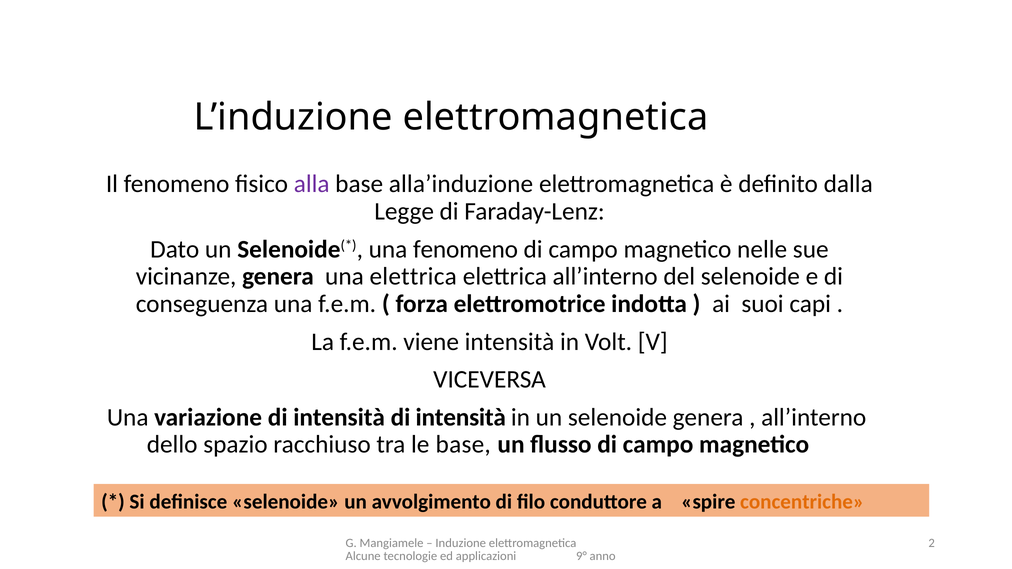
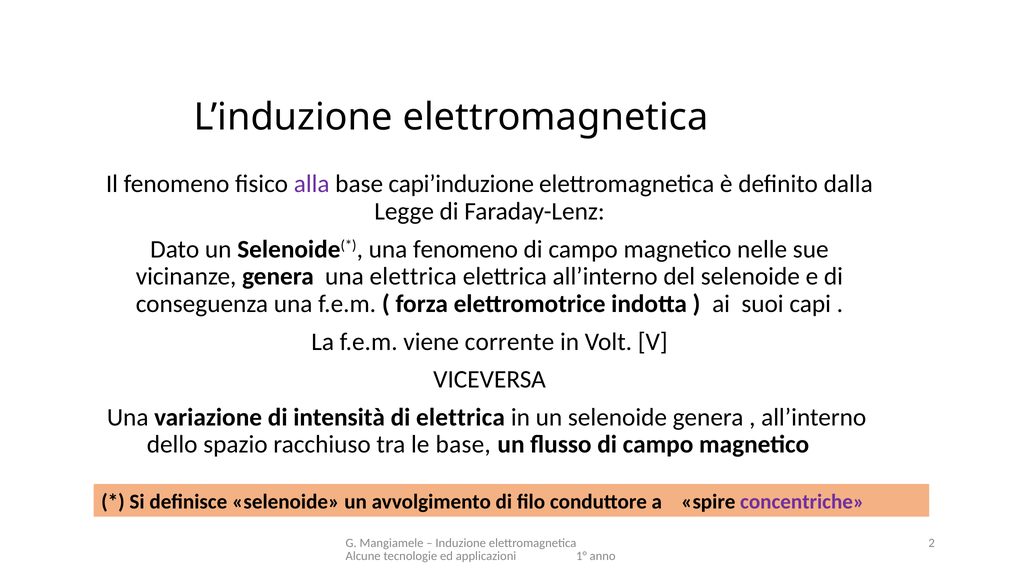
alla’induzione: alla’induzione -> capi’induzione (461, 184)
viene intensità: intensità -> corrente (509, 342)
intensità di intensità: intensità -> elettrica (461, 418)
concentriche colour: orange -> purple (802, 502)
9°: 9° -> 1° (581, 556)
